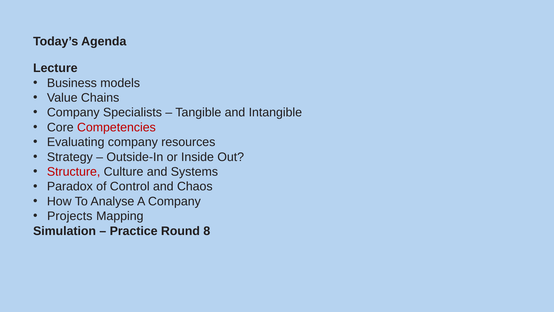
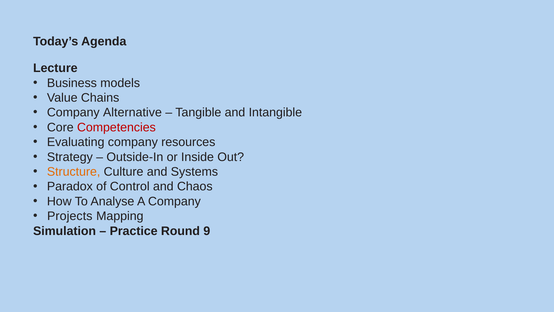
Specialists: Specialists -> Alternative (132, 112)
Structure colour: red -> orange (74, 172)
8: 8 -> 9 (207, 231)
